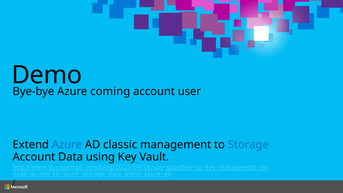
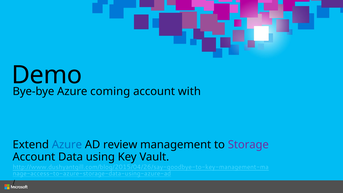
user: user -> with (189, 91)
classic: classic -> review (120, 145)
Storage colour: blue -> purple (248, 145)
